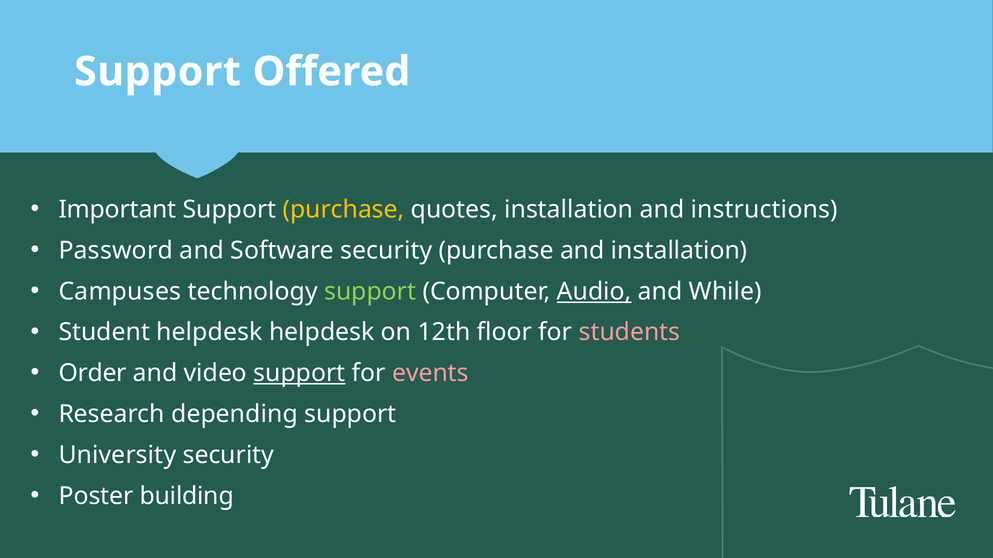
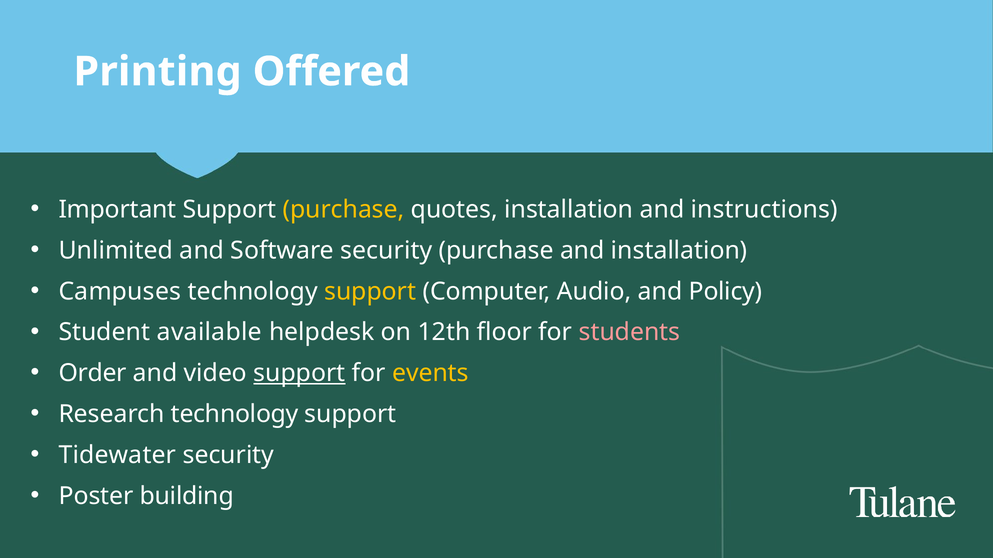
Support: Support -> Printing (158, 72)
Password: Password -> Unlimited (116, 251)
support colour: light green -> yellow (370, 292)
Audio underline: present -> none (594, 292)
While: While -> Policy (725, 292)
Student helpdesk: helpdesk -> available (209, 333)
events colour: pink -> yellow (430, 374)
Research depending: depending -> technology (235, 415)
University: University -> Tidewater (117, 455)
